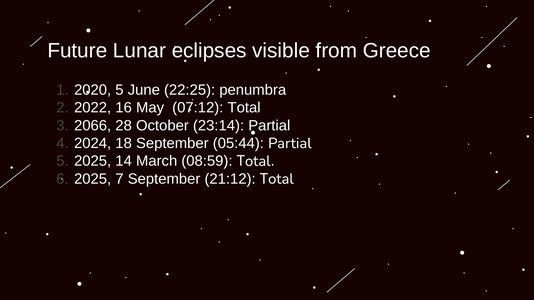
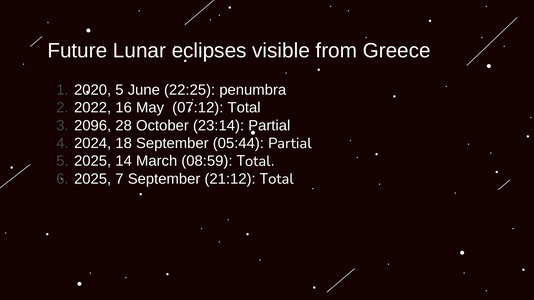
2066: 2066 -> 2096 (93, 126)
